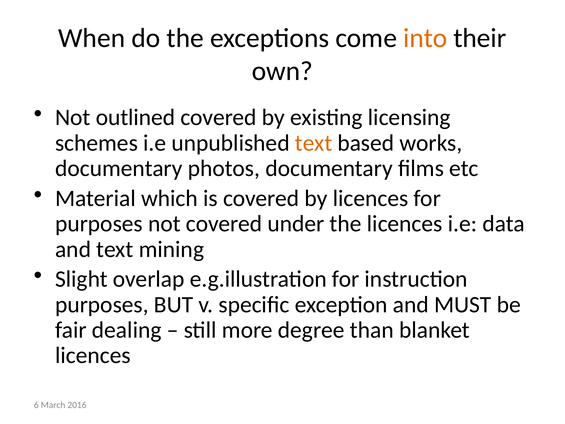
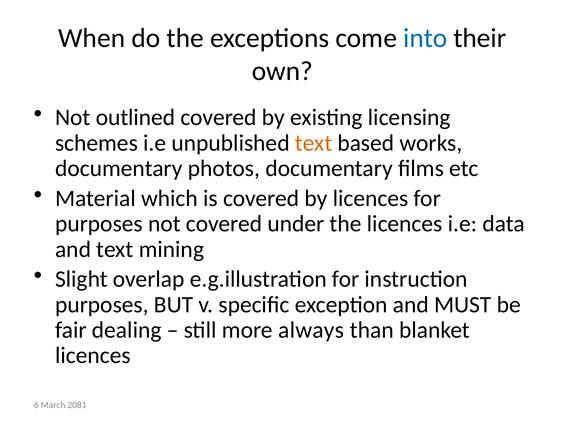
into colour: orange -> blue (425, 38)
degree: degree -> always (311, 330)
2016: 2016 -> 2081 (77, 405)
